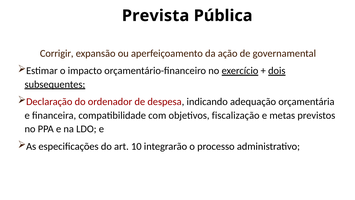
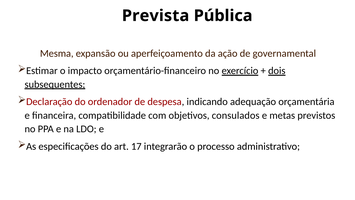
Corrigir: Corrigir -> Mesma (57, 53)
fiscalização: fiscalização -> consulados (236, 115)
10: 10 -> 17 (136, 146)
